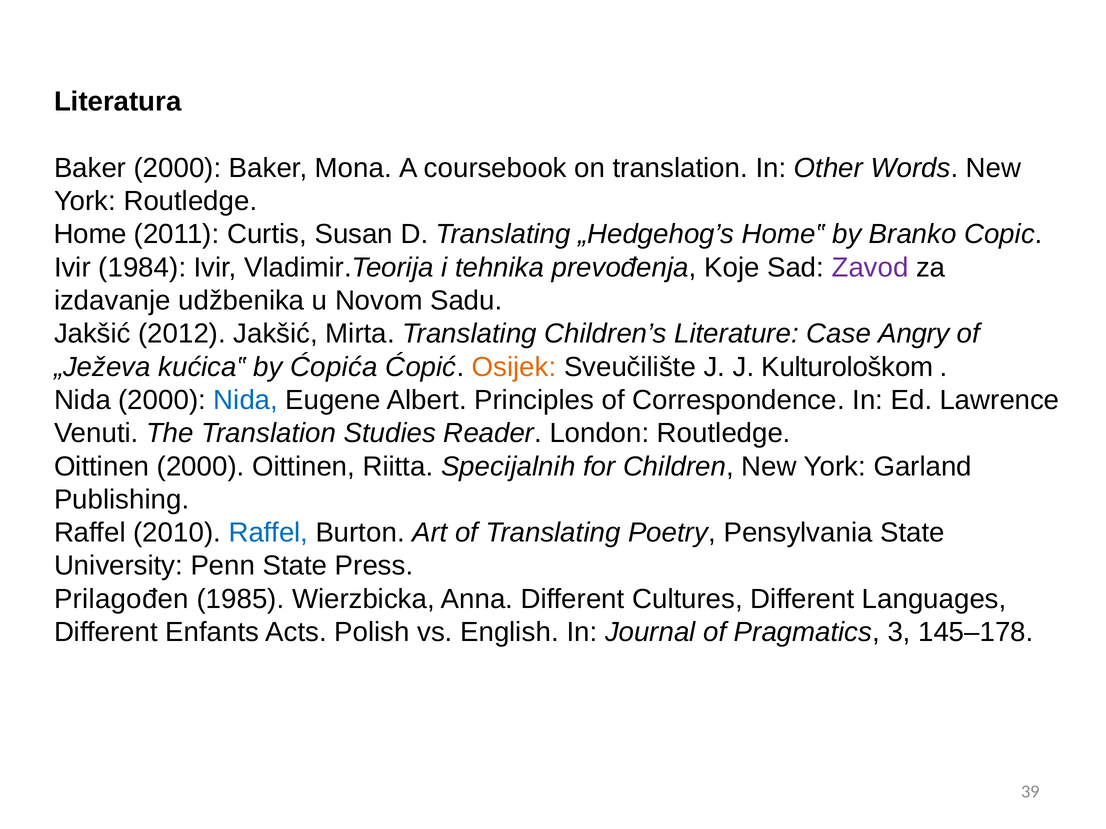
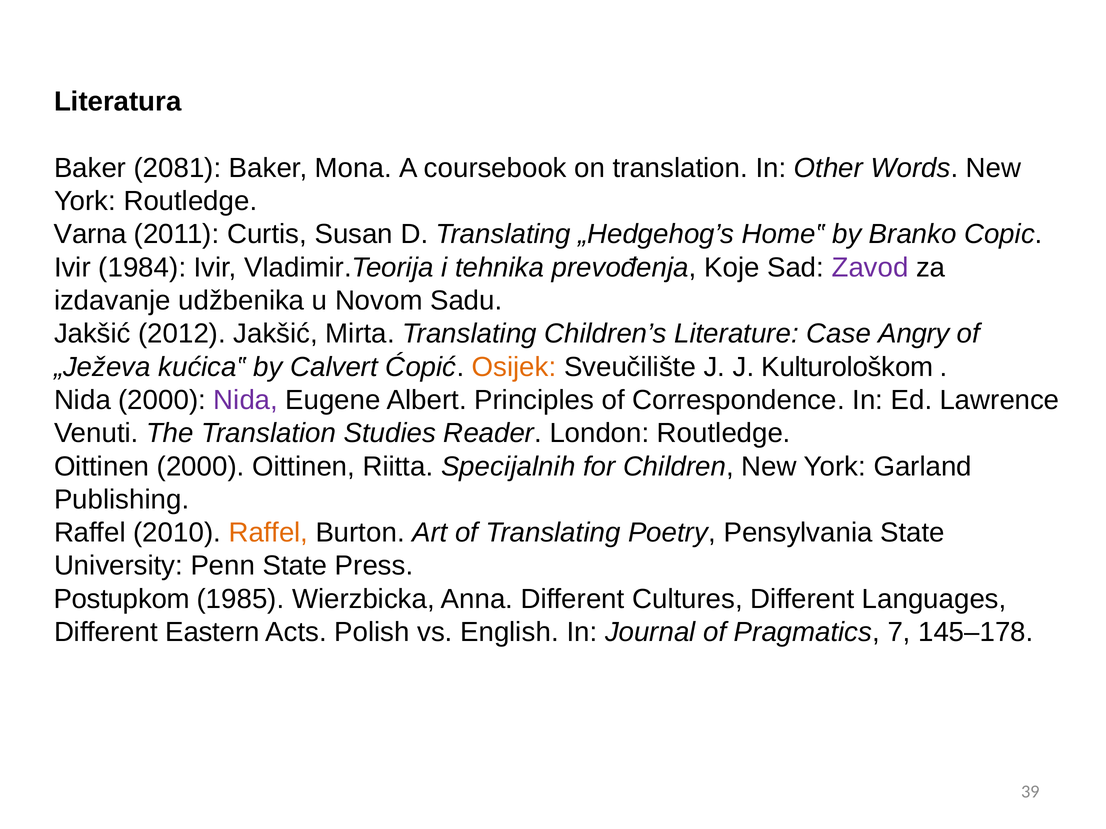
Baker 2000: 2000 -> 2081 (178, 168)
Home: Home -> Varna (90, 234)
Ćopića: Ćopića -> Calvert (334, 367)
Nida colour: blue -> purple (246, 400)
Raffel colour: blue -> orange (268, 533)
Prilagođen: Prilagođen -> Postupkom (122, 599)
Enfants: Enfants -> Eastern (212, 633)
3: 3 -> 7 (899, 633)
